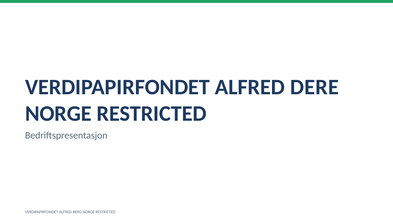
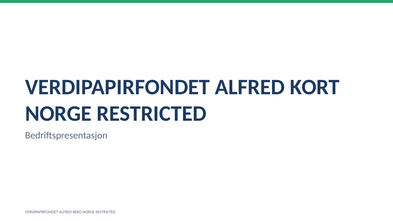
DERE: DERE -> KORT (315, 87)
